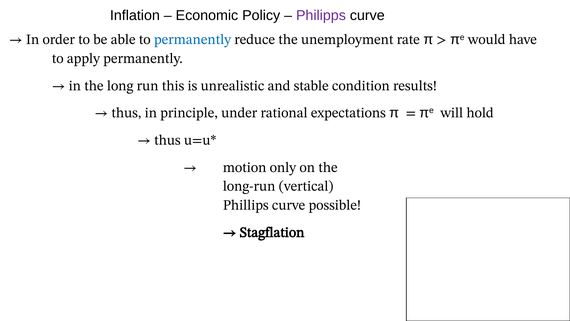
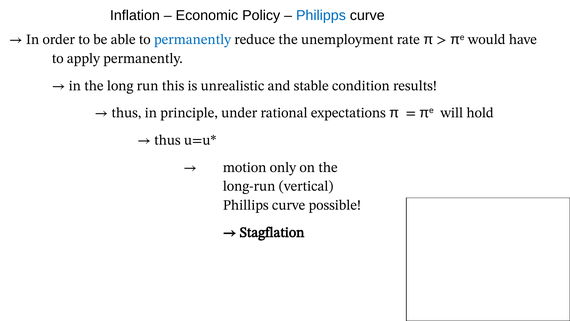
Philipps colour: purple -> blue (321, 15)
